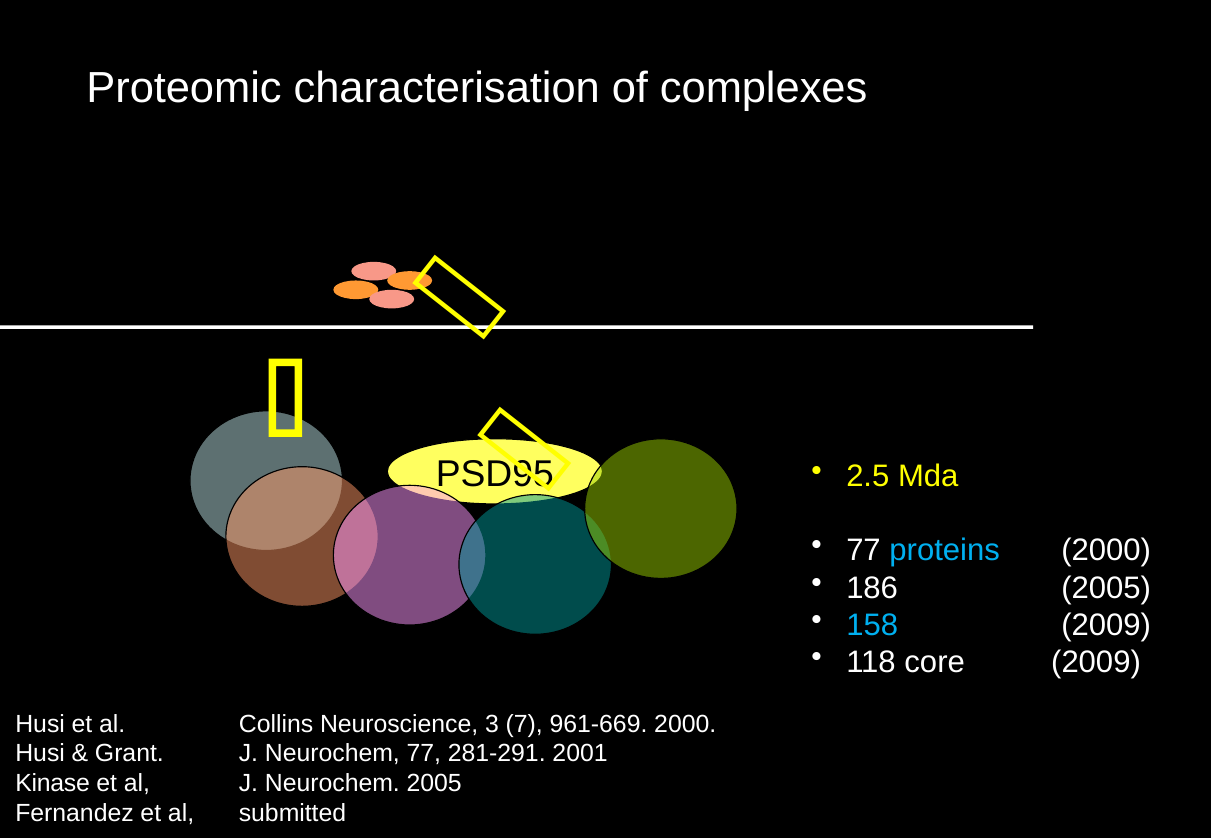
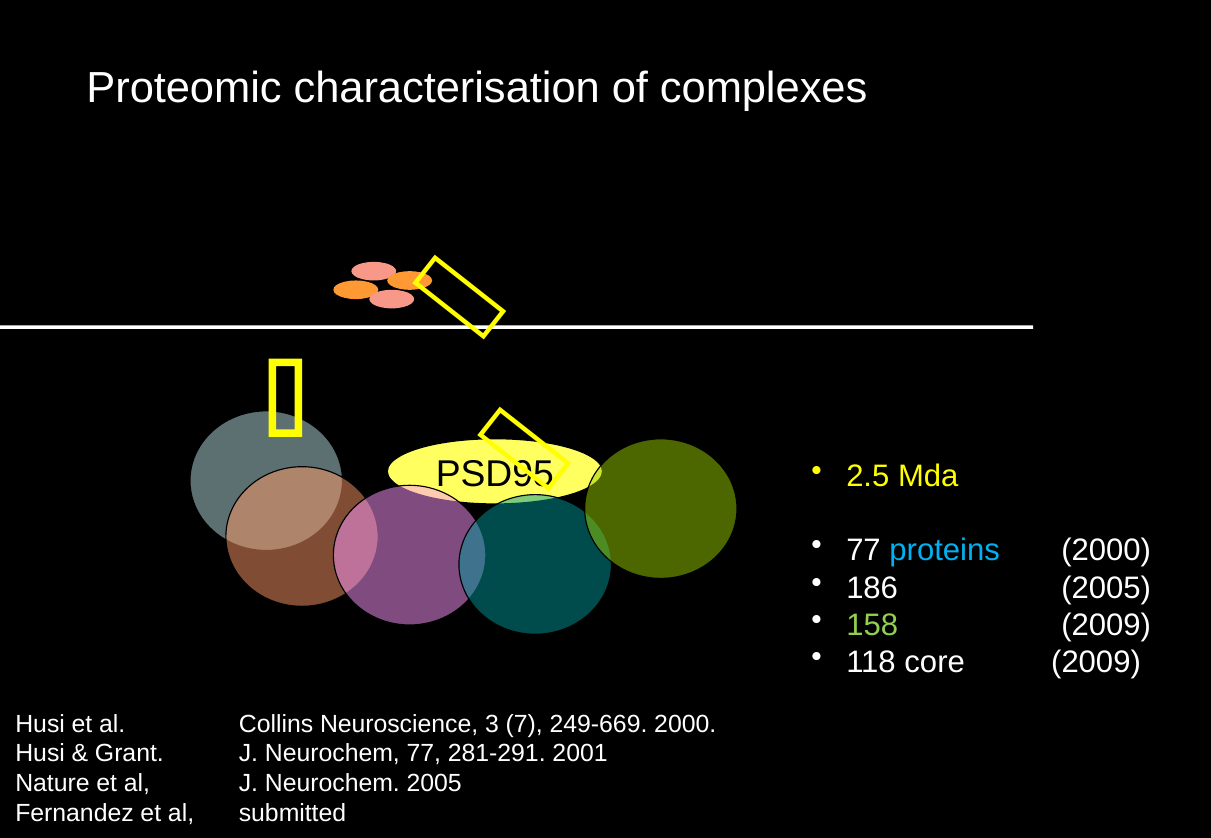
158 colour: light blue -> light green (872, 625)
961-669: 961-669 -> 249-669 (599, 724)
Kinase: Kinase -> Nature (52, 784)
